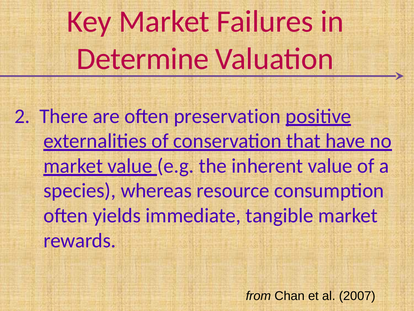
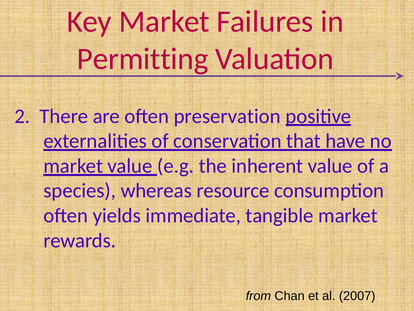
Determine: Determine -> Permitting (143, 59)
